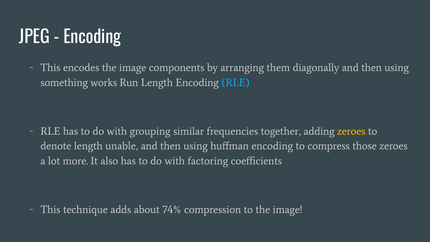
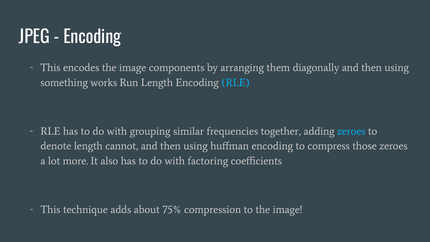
zeroes colour: yellow -> light blue (351, 131)
unable: unable -> cannot (122, 146)
74%: 74% -> 75% (172, 210)
